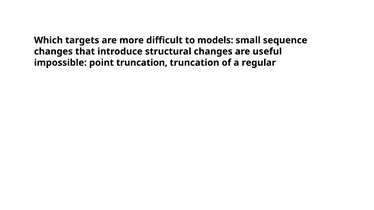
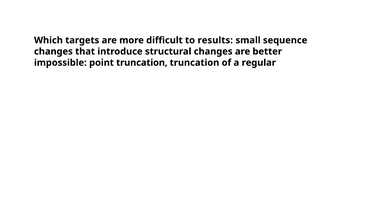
models: models -> results (215, 40)
useful: useful -> better (267, 52)
